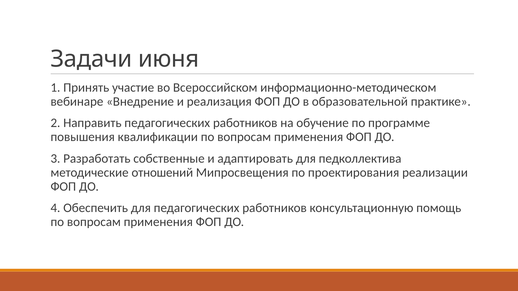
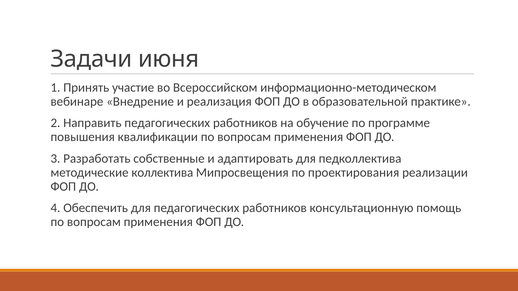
отношений: отношений -> коллектива (162, 173)
